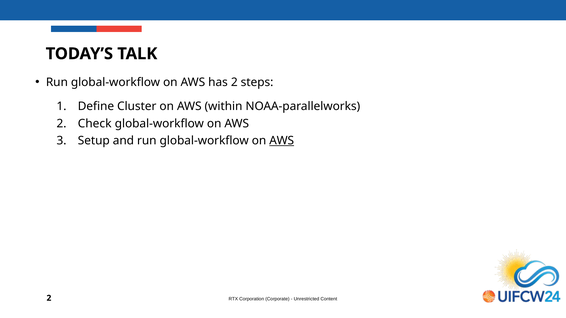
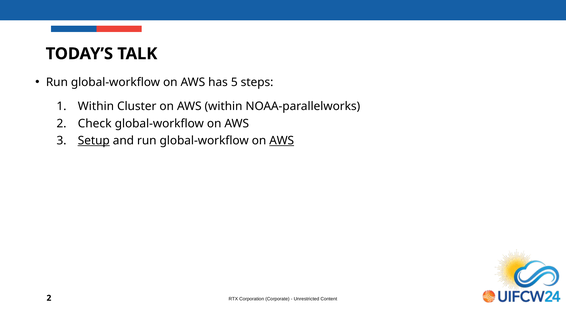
has 2: 2 -> 5 (234, 82)
Define: Define -> Within (96, 107)
Setup underline: none -> present (94, 141)
